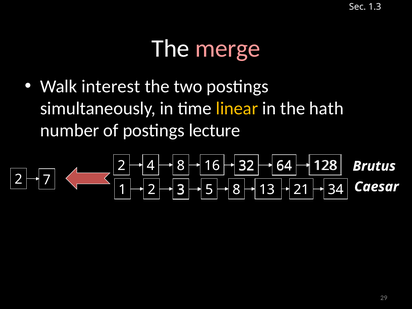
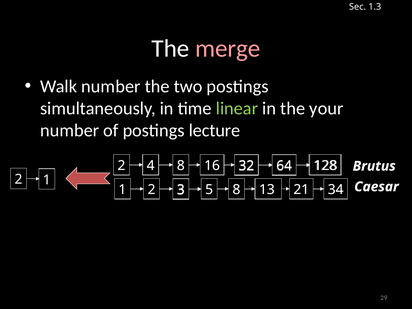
Walk interest: interest -> number (111, 86)
linear colour: yellow -> light green (237, 108)
hath: hath -> your (326, 108)
2 7: 7 -> 1 (47, 180)
